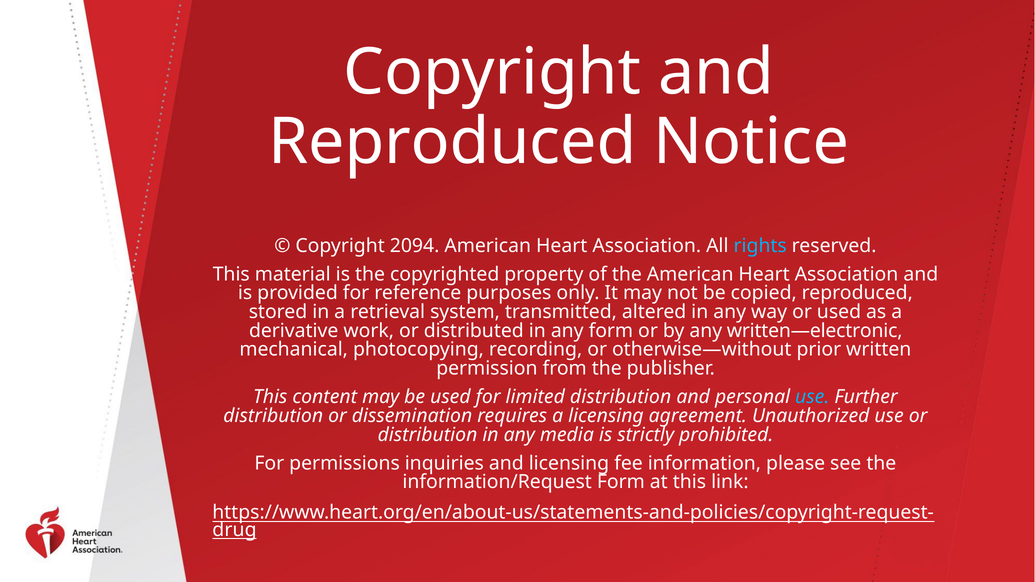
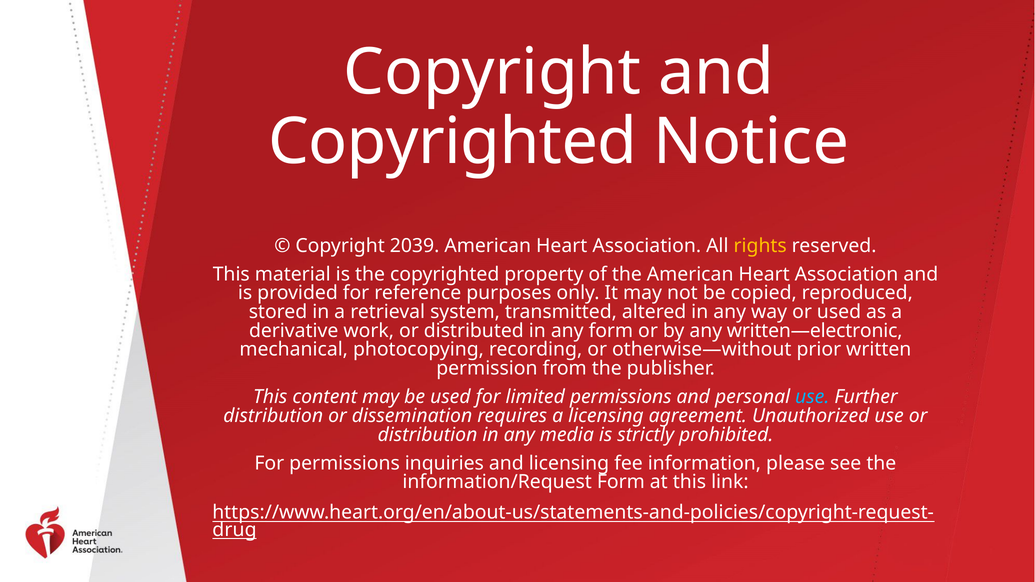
Reproduced: Reproduced -> Copyrighted (453, 142)
2094: 2094 -> 2039 (415, 246)
rights colour: light blue -> yellow (760, 246)
limited distribution: distribution -> permissions (621, 397)
